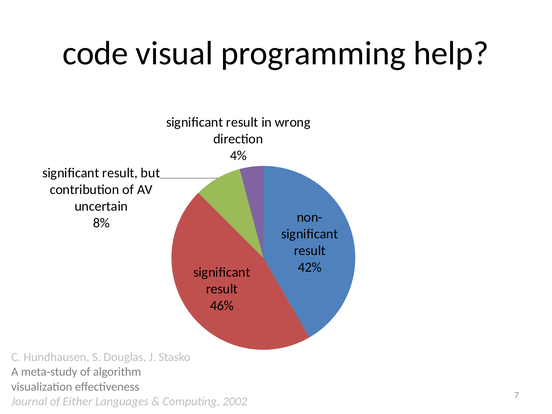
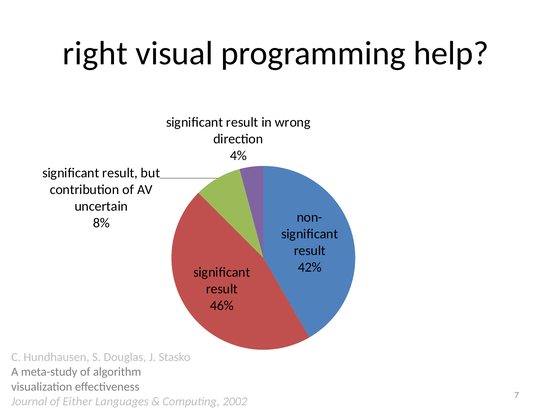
code: code -> right (95, 53)
